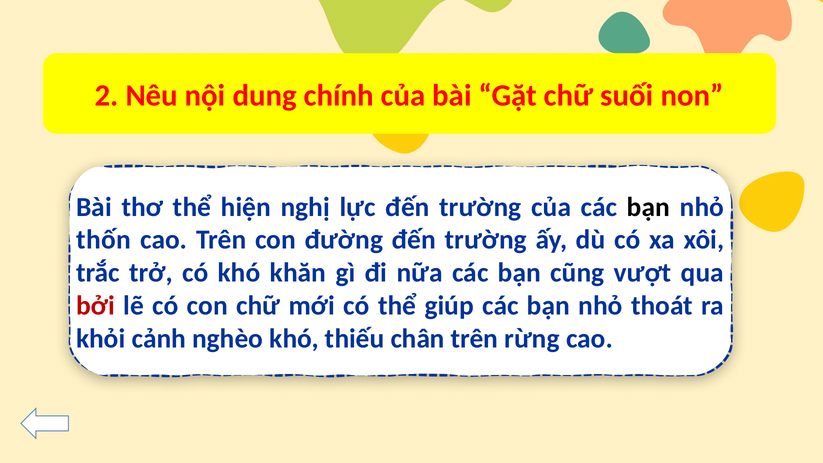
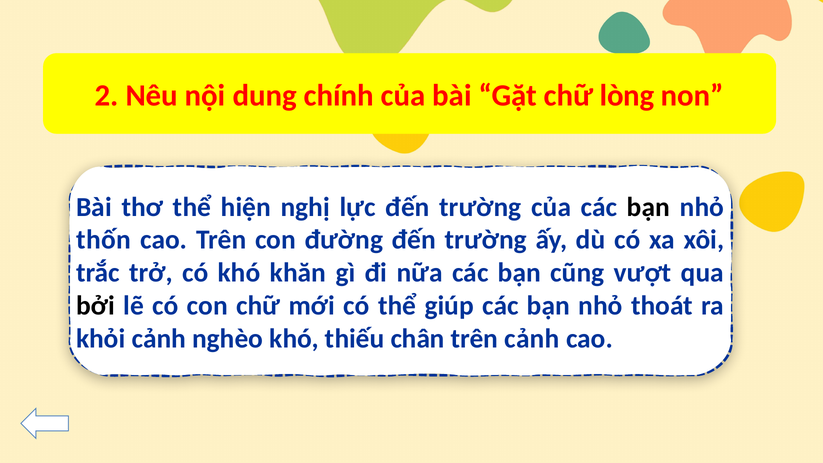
suối: suối -> lòng (627, 96)
bởi colour: red -> black (96, 306)
trên rừng: rừng -> cảnh (532, 339)
